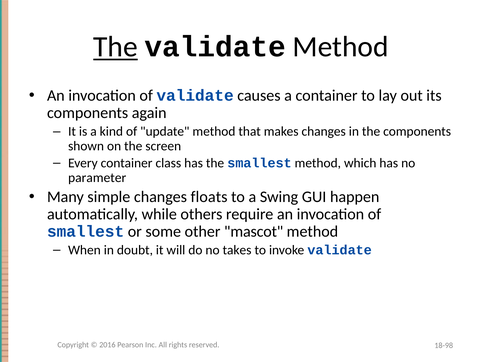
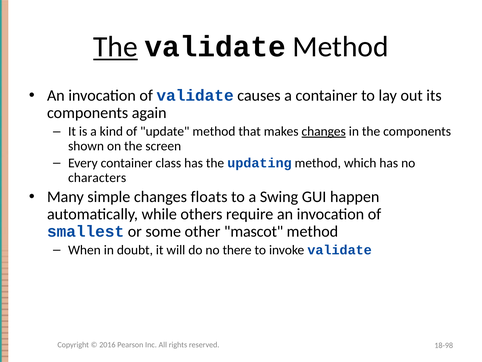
changes underline: none -> present (324, 131)
the smallest: smallest -> updating (259, 163)
parameter: parameter -> characters (97, 177)
takes: takes -> there (237, 250)
